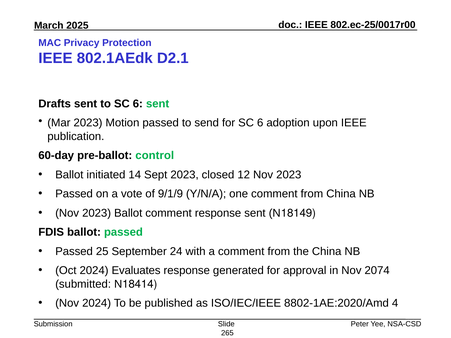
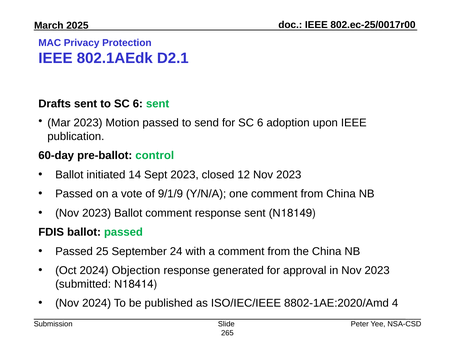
Evaluates: Evaluates -> Objection (136, 271)
in Nov 2074: 2074 -> 2023 (377, 271)
